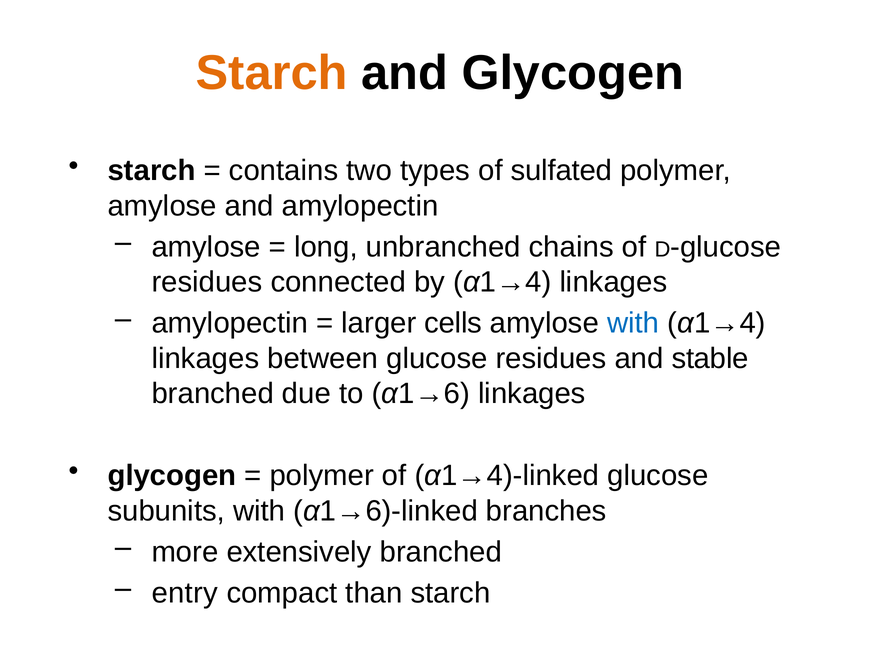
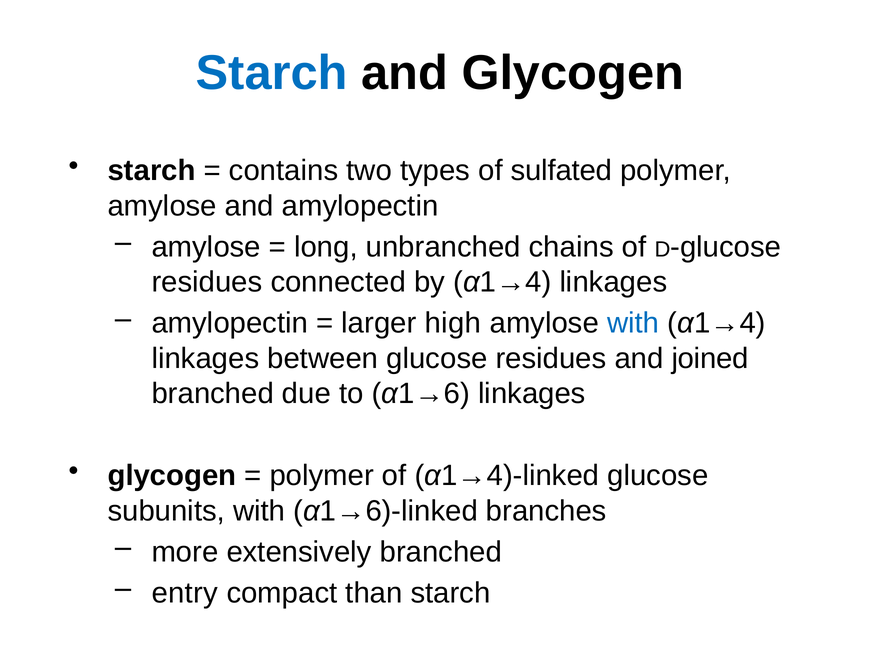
Starch colour: orange -> blue (272, 73)
cells: cells -> high (453, 323)
stable: stable -> joined (710, 358)
